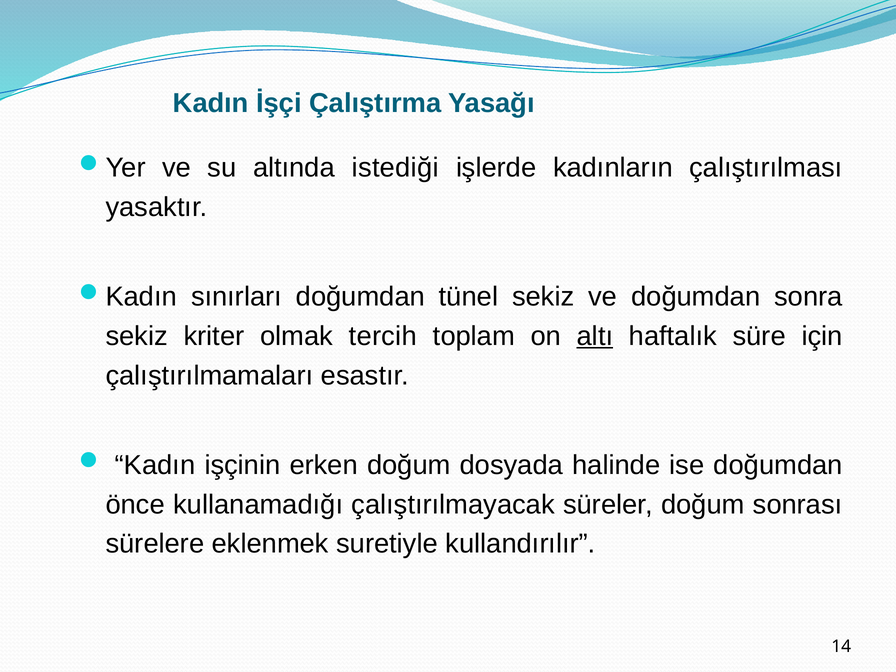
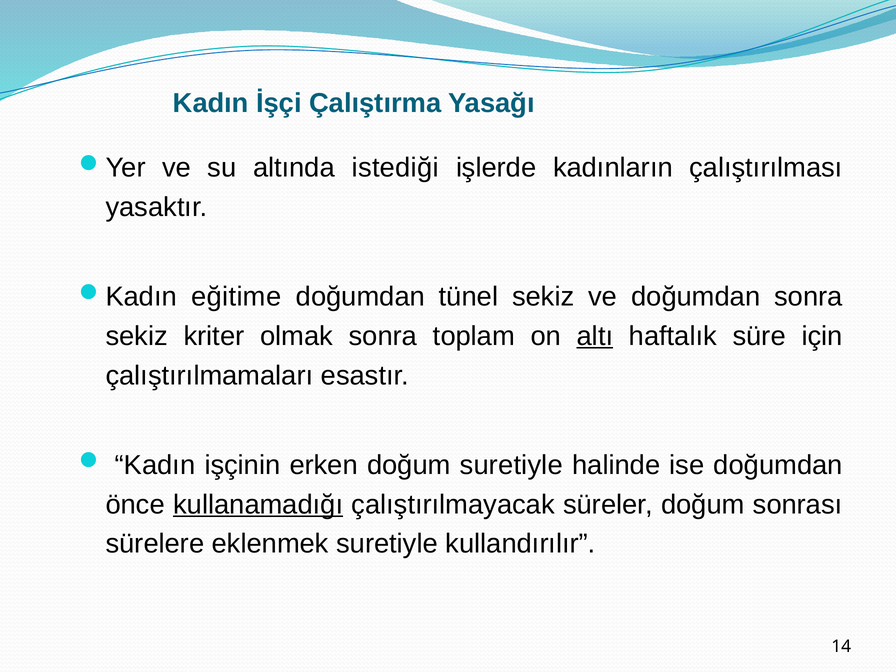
sınırları: sınırları -> eğitime (236, 297)
olmak tercih: tercih -> sonra (383, 336)
doğum dosyada: dosyada -> suretiyle (511, 465)
kullanamadığı underline: none -> present (258, 505)
